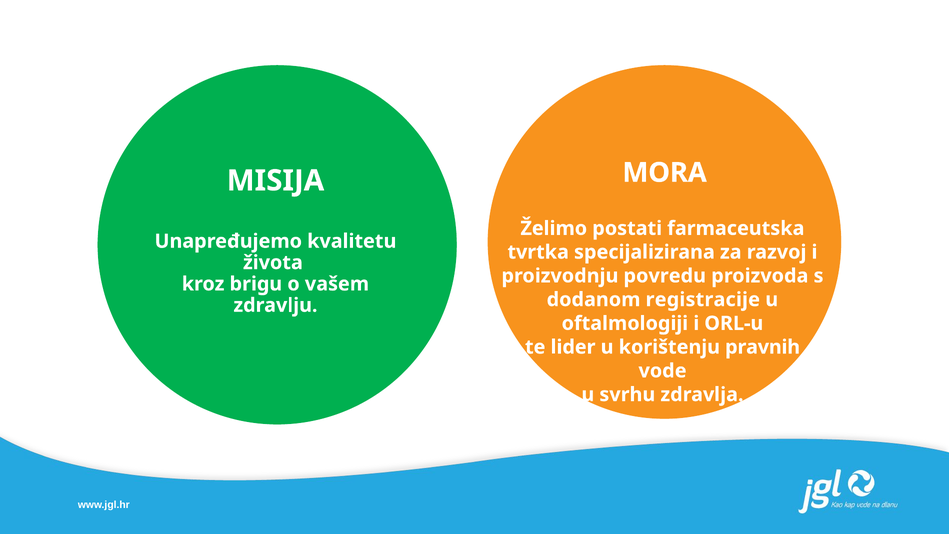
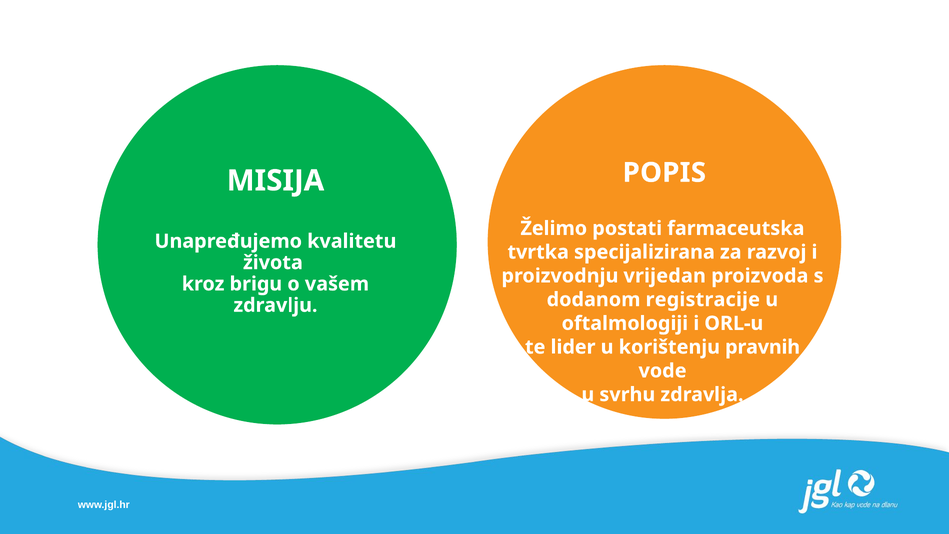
MORA: MORA -> POPIS (664, 173)
povredu: povredu -> vrijedan (665, 276)
